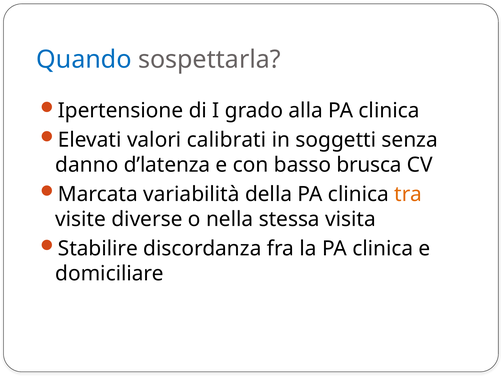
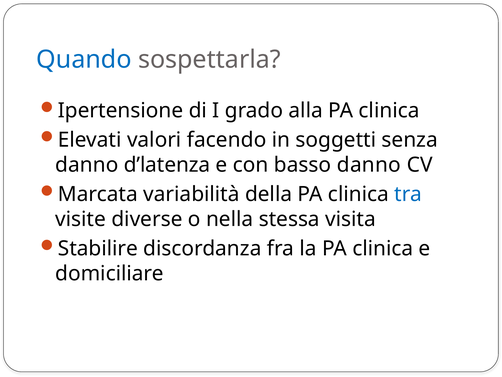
calibrati: calibrati -> facendo (227, 140)
basso brusca: brusca -> danno (369, 165)
tra colour: orange -> blue (408, 194)
